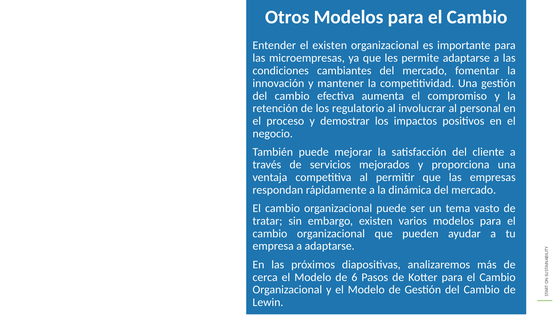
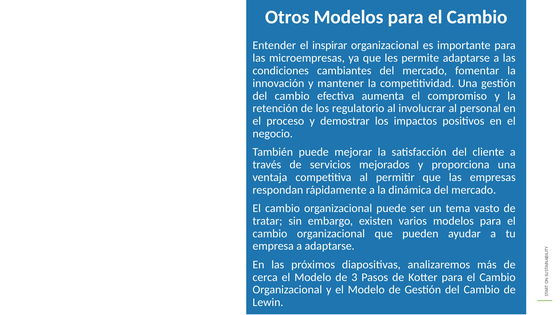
el existen: existen -> inspirar (330, 45)
6: 6 -> 3 (354, 277)
